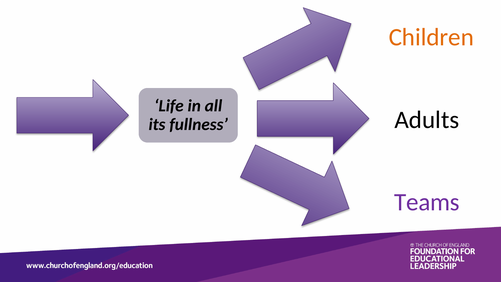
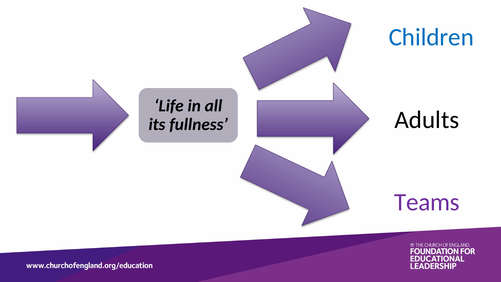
Children colour: orange -> blue (431, 37)
